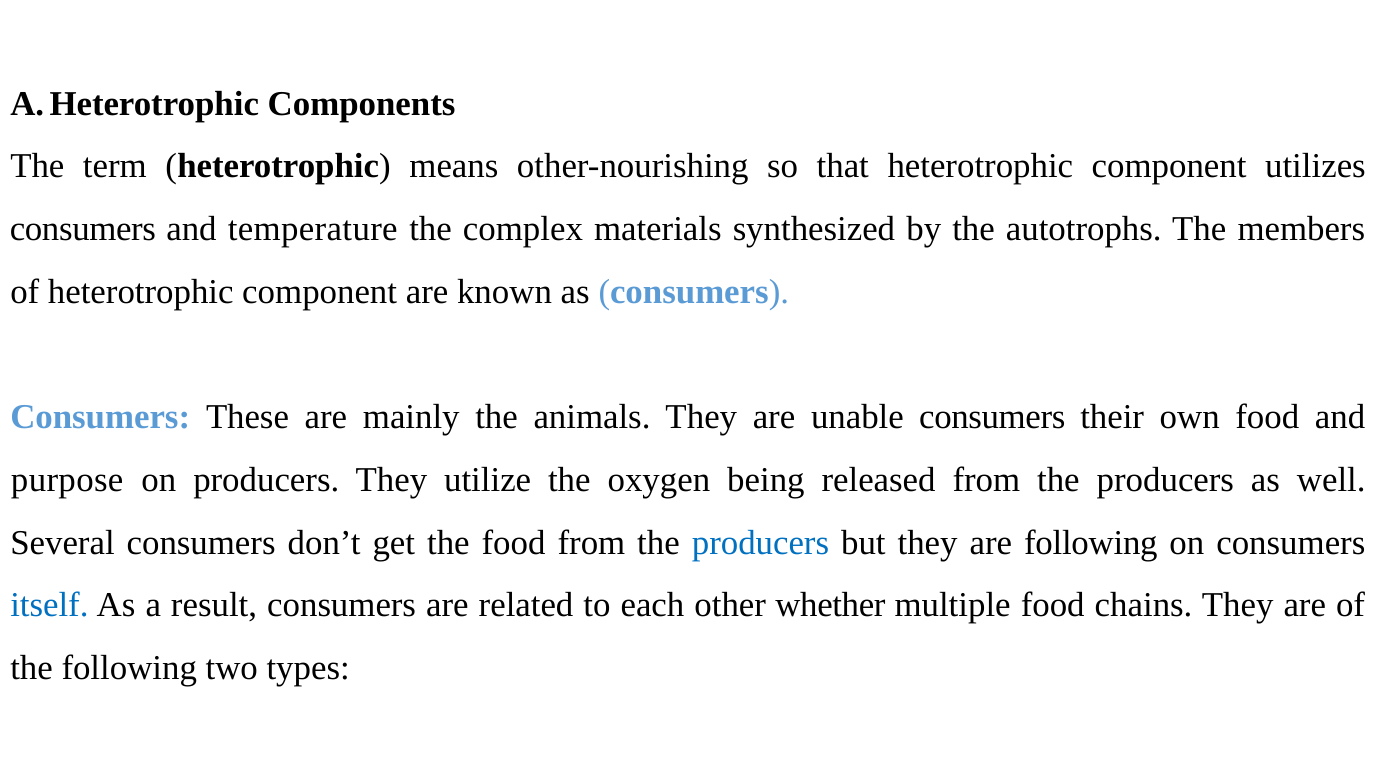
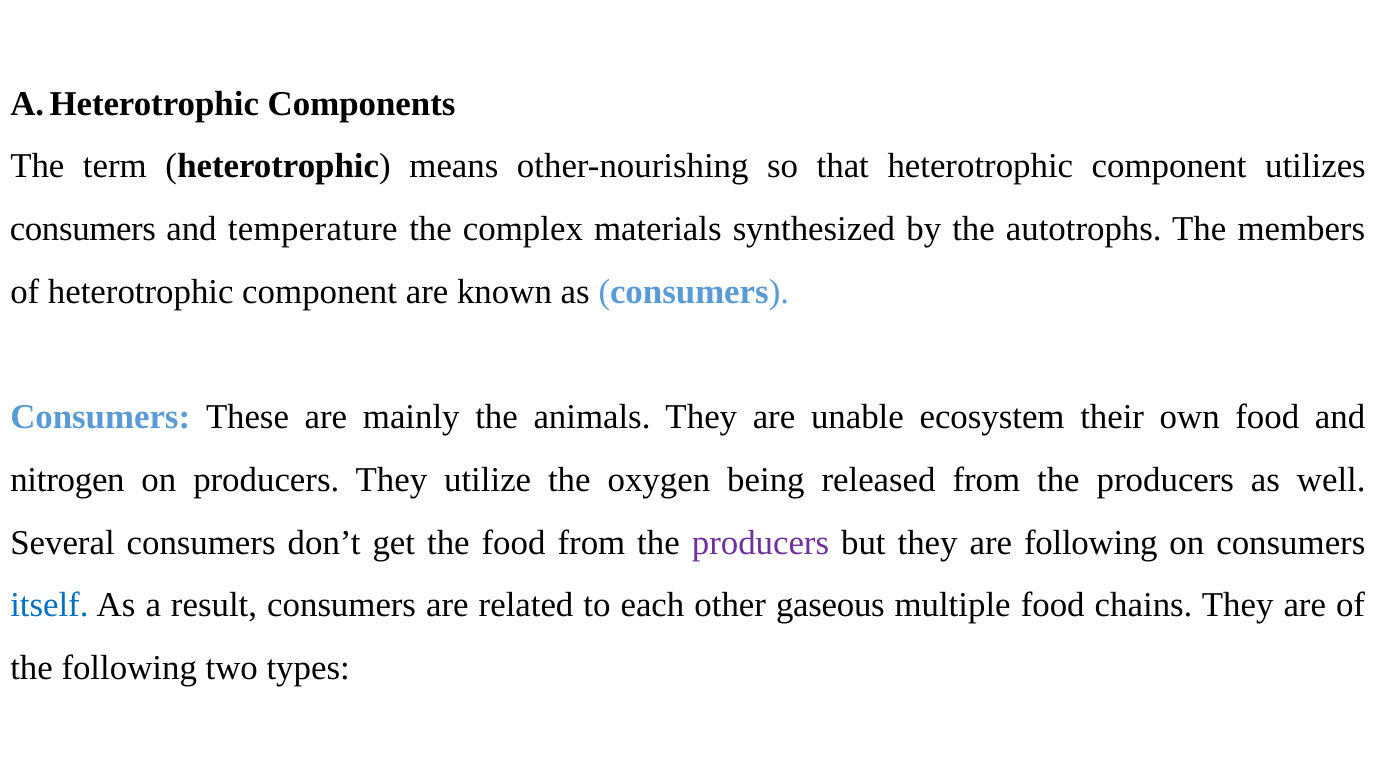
unable consumers: consumers -> ecosystem (992, 417)
purpose: purpose -> nitrogen (67, 480)
producers colour: blue -> purple (760, 543)
whether: whether -> gaseous (830, 605)
